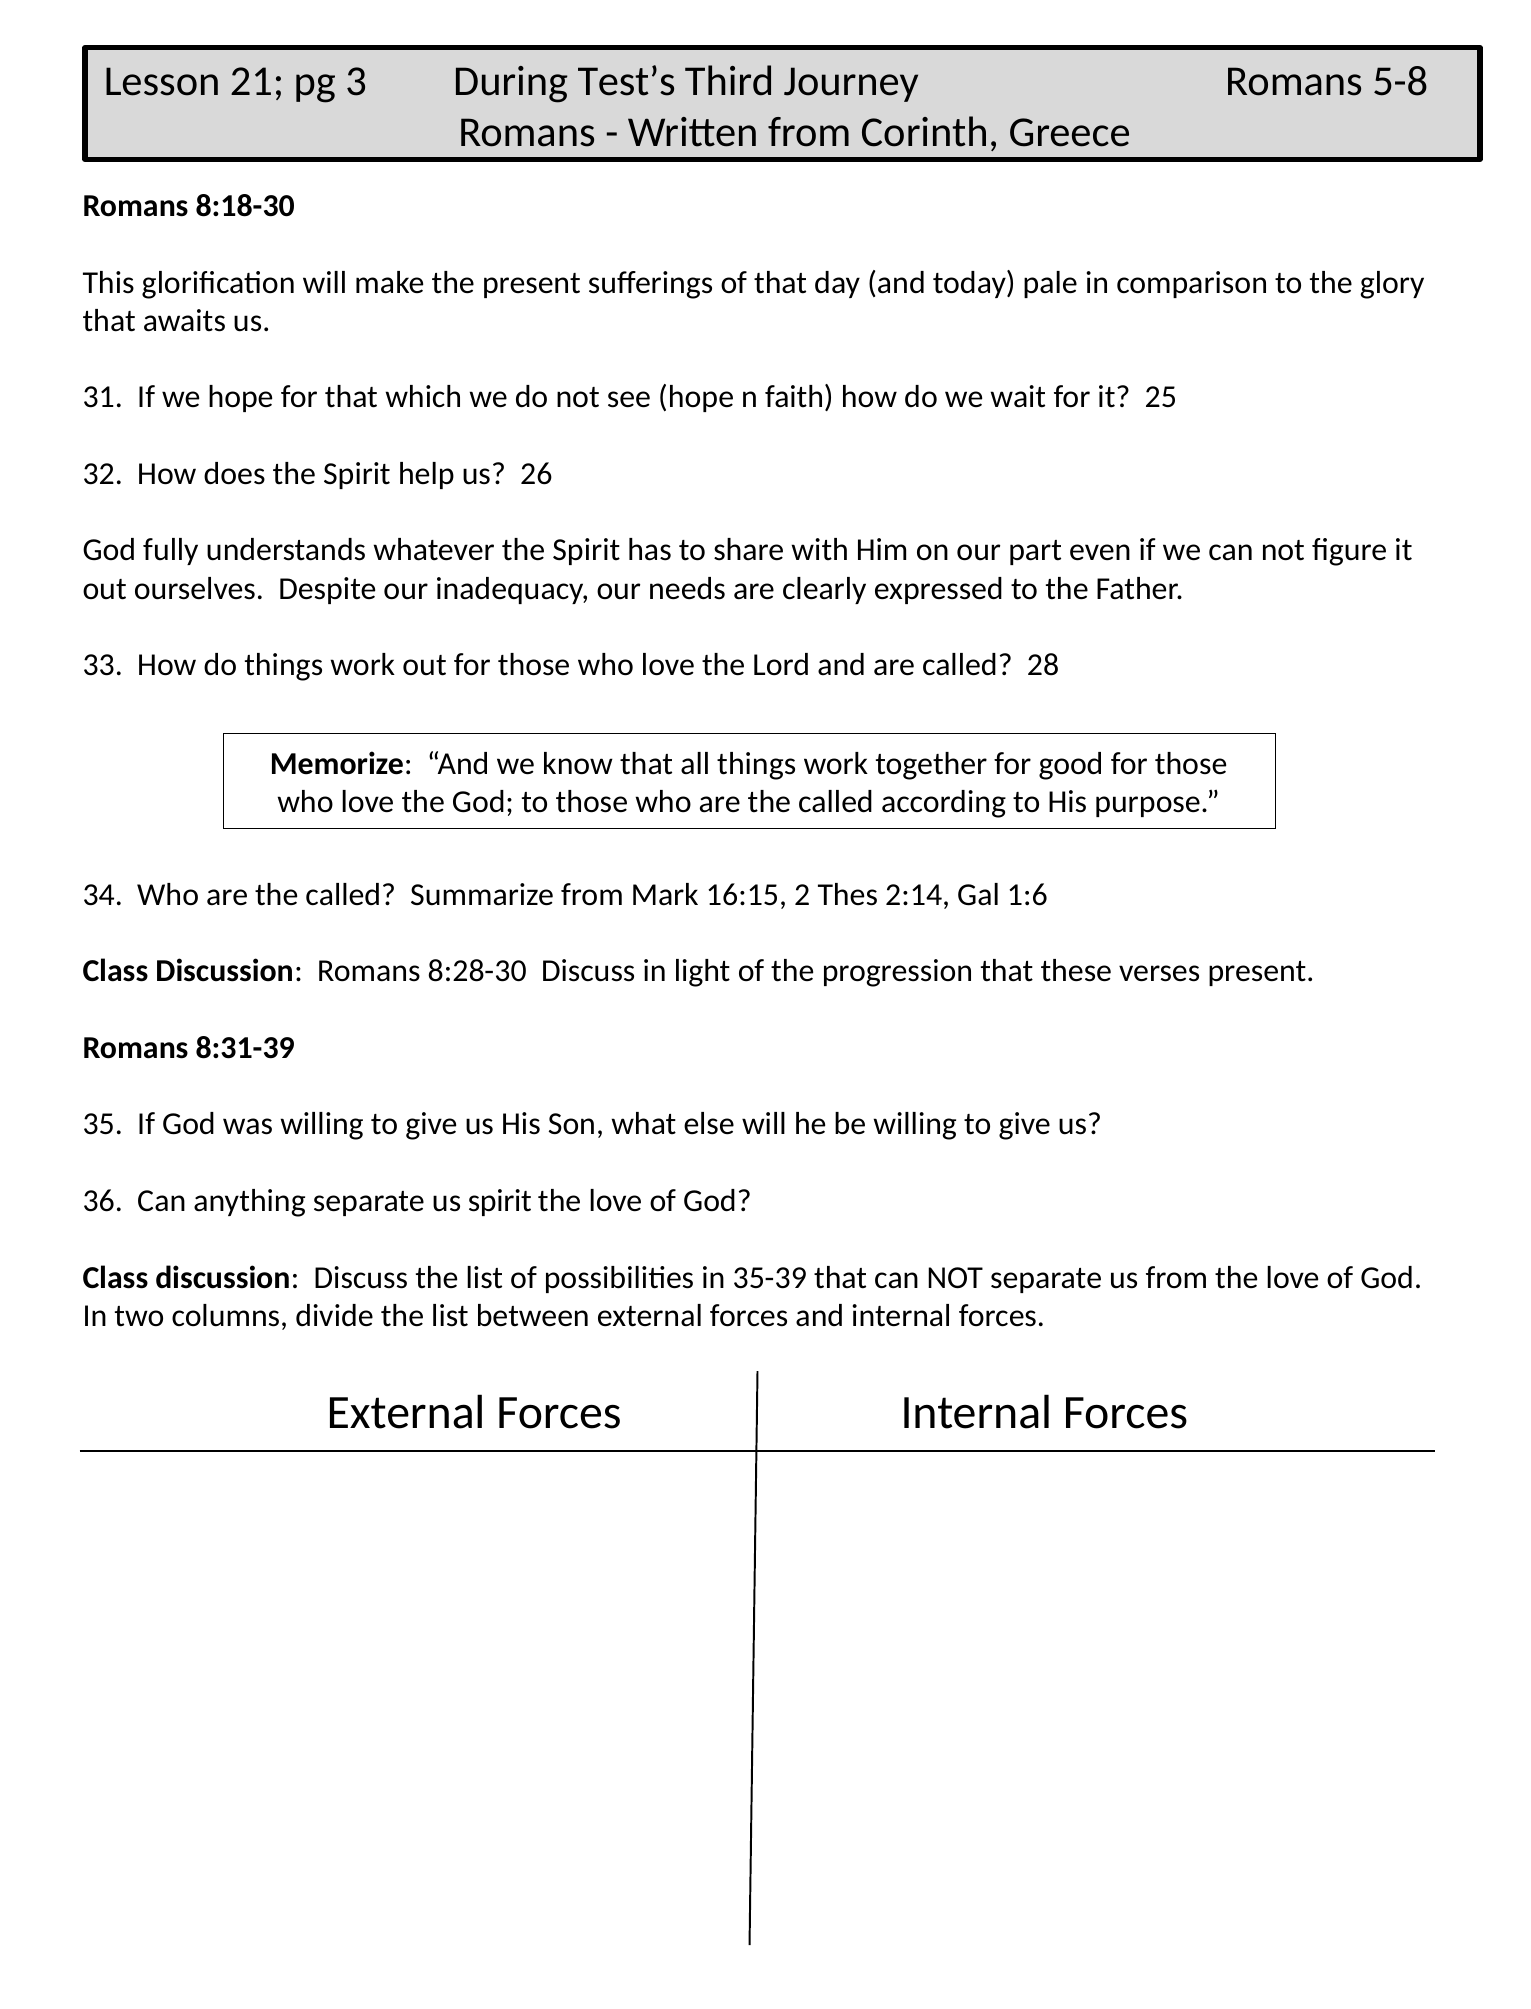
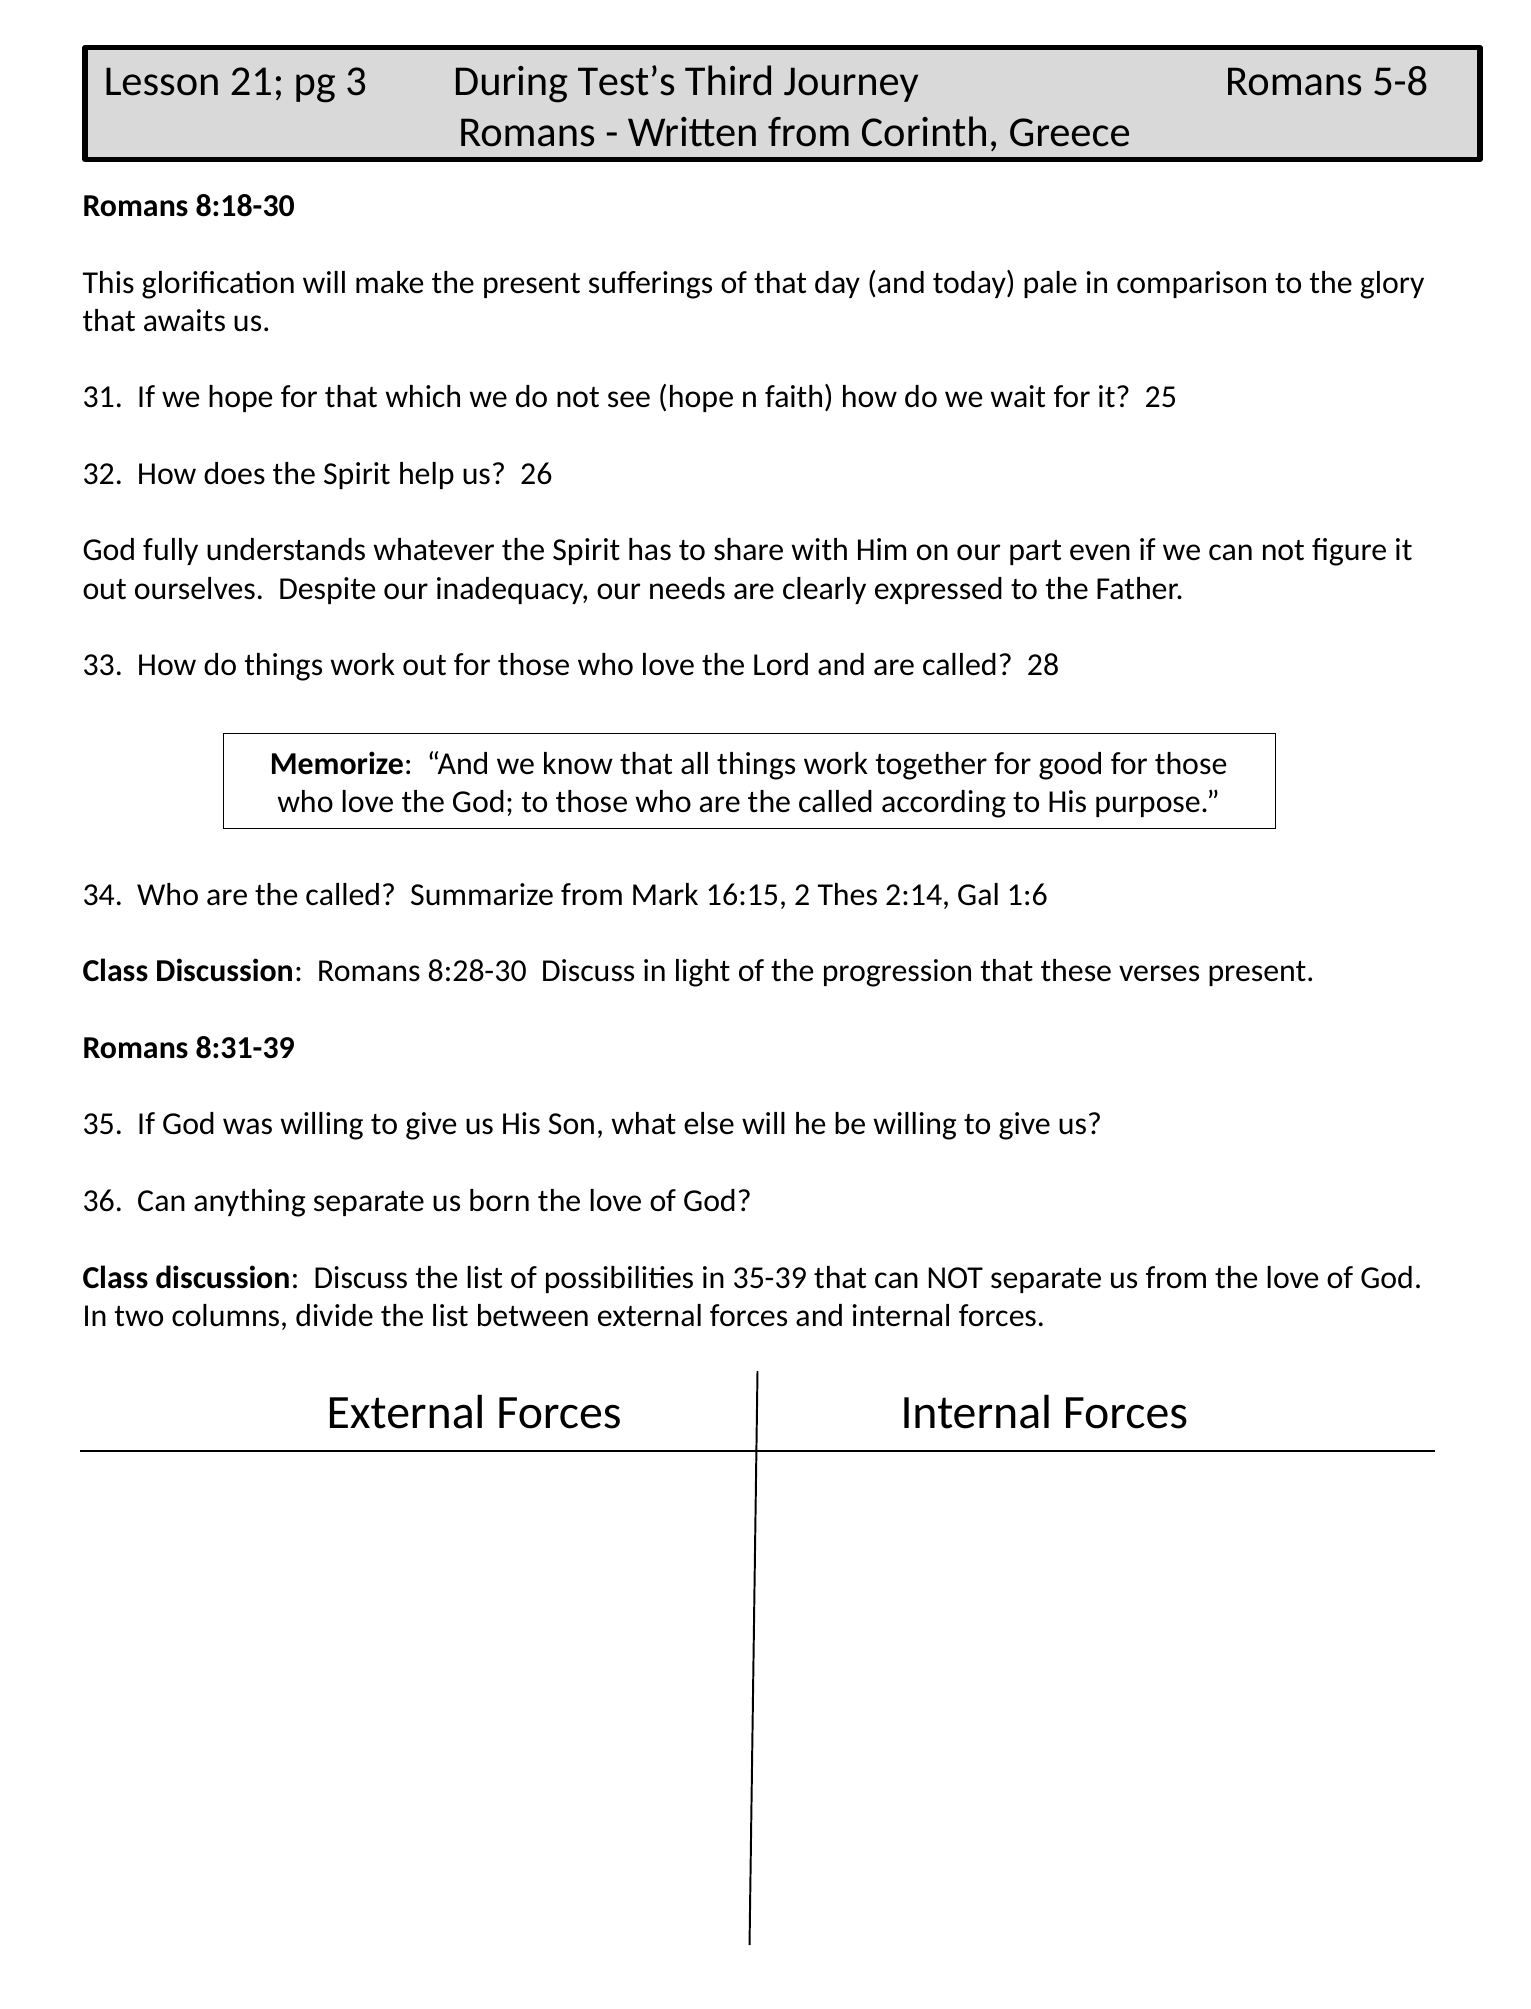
us spirit: spirit -> born (499, 1201)
